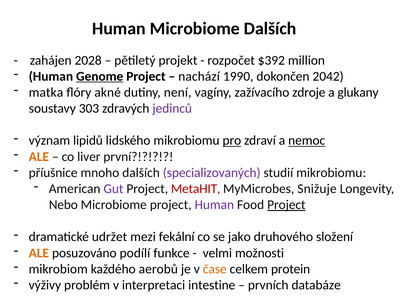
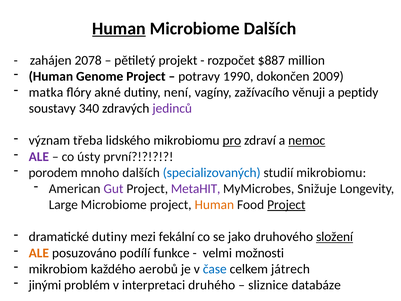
Human underline: none -> present (119, 29)
2028: 2028 -> 2078 (88, 60)
$392: $392 -> $887 (271, 60)
Genome underline: present -> none (100, 76)
nachází: nachází -> potravy (199, 76)
2042: 2042 -> 2009 (328, 76)
zdroje: zdroje -> věnuji (309, 92)
glukany: glukany -> peptidy (358, 92)
303: 303 -> 340 (89, 108)
lipidů: lipidů -> třeba (88, 140)
ALE colour: orange -> purple (39, 156)
liver: liver -> ústy (89, 156)
příušnice: příušnice -> porodem (53, 173)
specializovaných colour: purple -> blue (212, 173)
MetaHIT colour: red -> purple (196, 189)
Nebo: Nebo -> Large (63, 205)
Human colour: purple -> orange (214, 205)
dramatické udržet: udržet -> dutiny (109, 237)
složení underline: none -> present (335, 237)
čase colour: orange -> blue (215, 269)
protein: protein -> játrech (290, 269)
výživy: výživy -> jinými (45, 285)
intestine: intestine -> druhého (212, 285)
prvních: prvních -> sliznice (268, 285)
